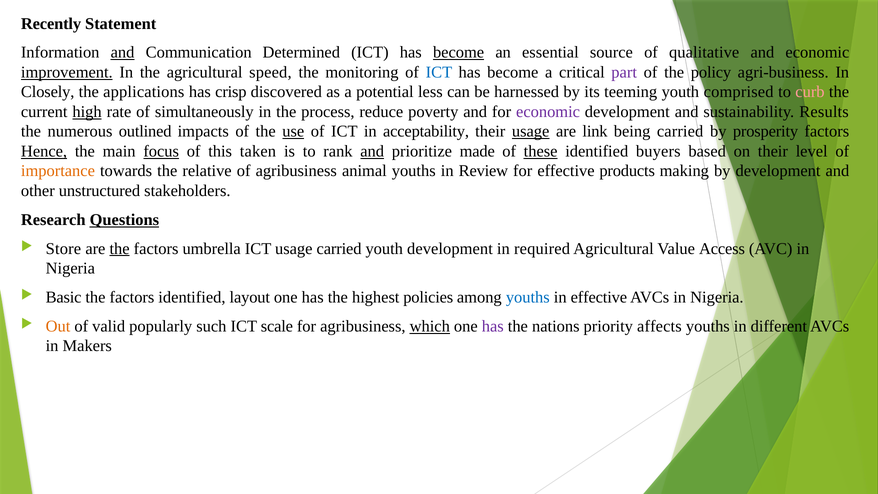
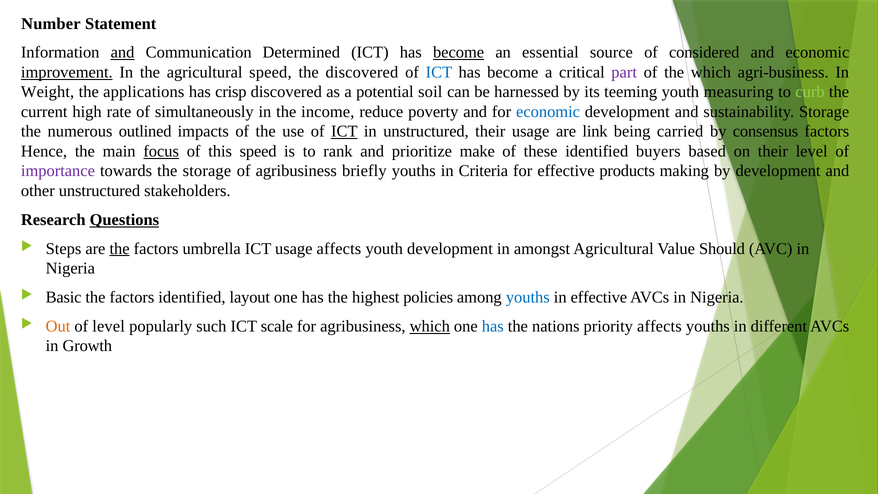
Recently: Recently -> Number (51, 24)
qualitative: qualitative -> considered (704, 52)
the monitoring: monitoring -> discovered (362, 72)
the policy: policy -> which (711, 72)
Closely: Closely -> Weight (48, 92)
less: less -> soil (430, 92)
comprised: comprised -> measuring (739, 92)
curb colour: pink -> light green (810, 92)
high underline: present -> none (87, 112)
process: process -> income (328, 112)
economic colour: purple -> blue (548, 112)
sustainability Results: Results -> Storage (824, 112)
use underline: present -> none (293, 132)
ICT underline: none -> present (344, 132)
in acceptability: acceptability -> unstructured (426, 132)
usage underline: present -> none (531, 132)
prosperity: prosperity -> consensus (766, 132)
Hence underline: present -> none (44, 151)
this taken: taken -> speed (258, 151)
and underline: present -> none (372, 151)
made: made -> make (477, 151)
these underline: present -> none (541, 151)
importance colour: orange -> purple (58, 171)
the relative: relative -> storage (207, 171)
animal: animal -> briefly (364, 171)
Review: Review -> Criteria (483, 171)
Store: Store -> Steps (64, 249)
usage carried: carried -> affects (339, 249)
required: required -> amongst (542, 249)
Access: Access -> Should (722, 249)
of valid: valid -> level (109, 326)
has colour: purple -> blue (493, 326)
Makers: Makers -> Growth (87, 346)
